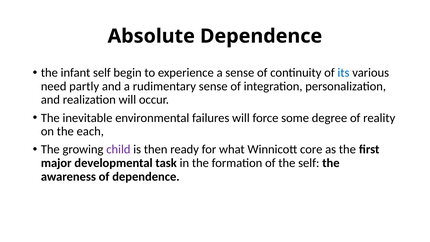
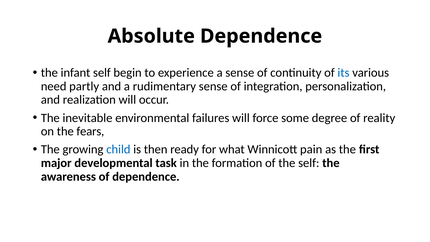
each: each -> fears (90, 131)
child colour: purple -> blue (118, 149)
core: core -> pain (311, 149)
